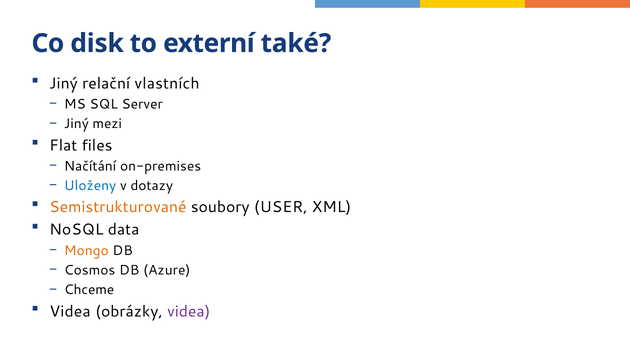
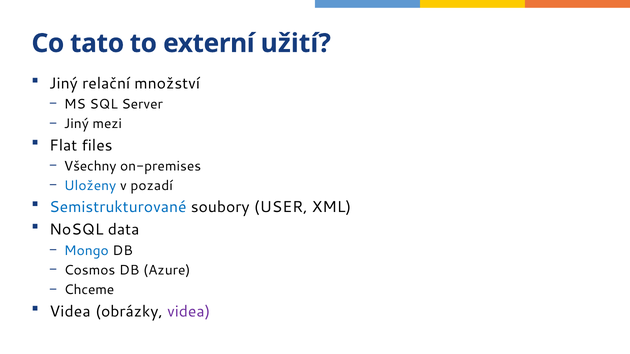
disk: disk -> tato (97, 43)
také: také -> užití (296, 43)
vlastních: vlastních -> množství (167, 84)
Načítání: Načítání -> Všechny (90, 166)
dotazy: dotazy -> pozadí (152, 186)
Semistrukturované colour: orange -> blue (118, 207)
Mongo colour: orange -> blue (86, 251)
